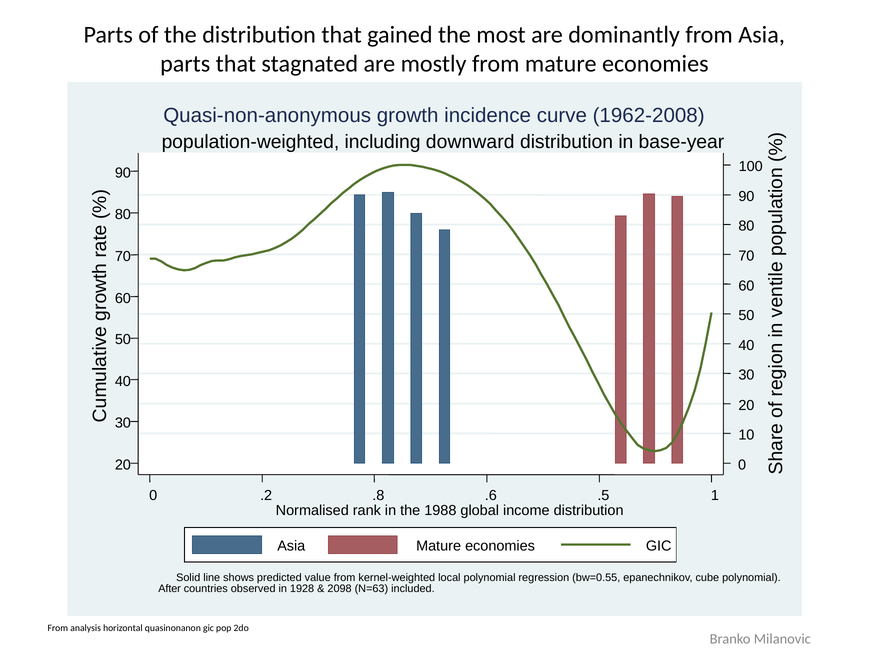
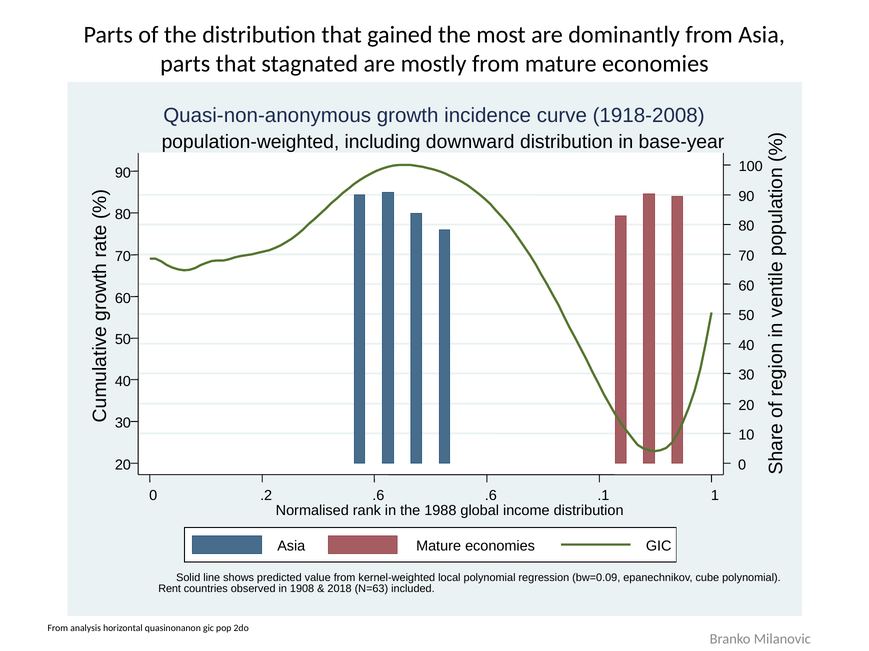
1962-2008: 1962-2008 -> 1918-2008 (649, 116)
.2 .8: .8 -> .6 (378, 496)
.5: .5 -> .1 (603, 496)
bw=0.55: bw=0.55 -> bw=0.09 (596, 578)
After: After -> Rent (170, 589)
1928: 1928 -> 1908 (302, 589)
2098: 2098 -> 2018 (340, 589)
